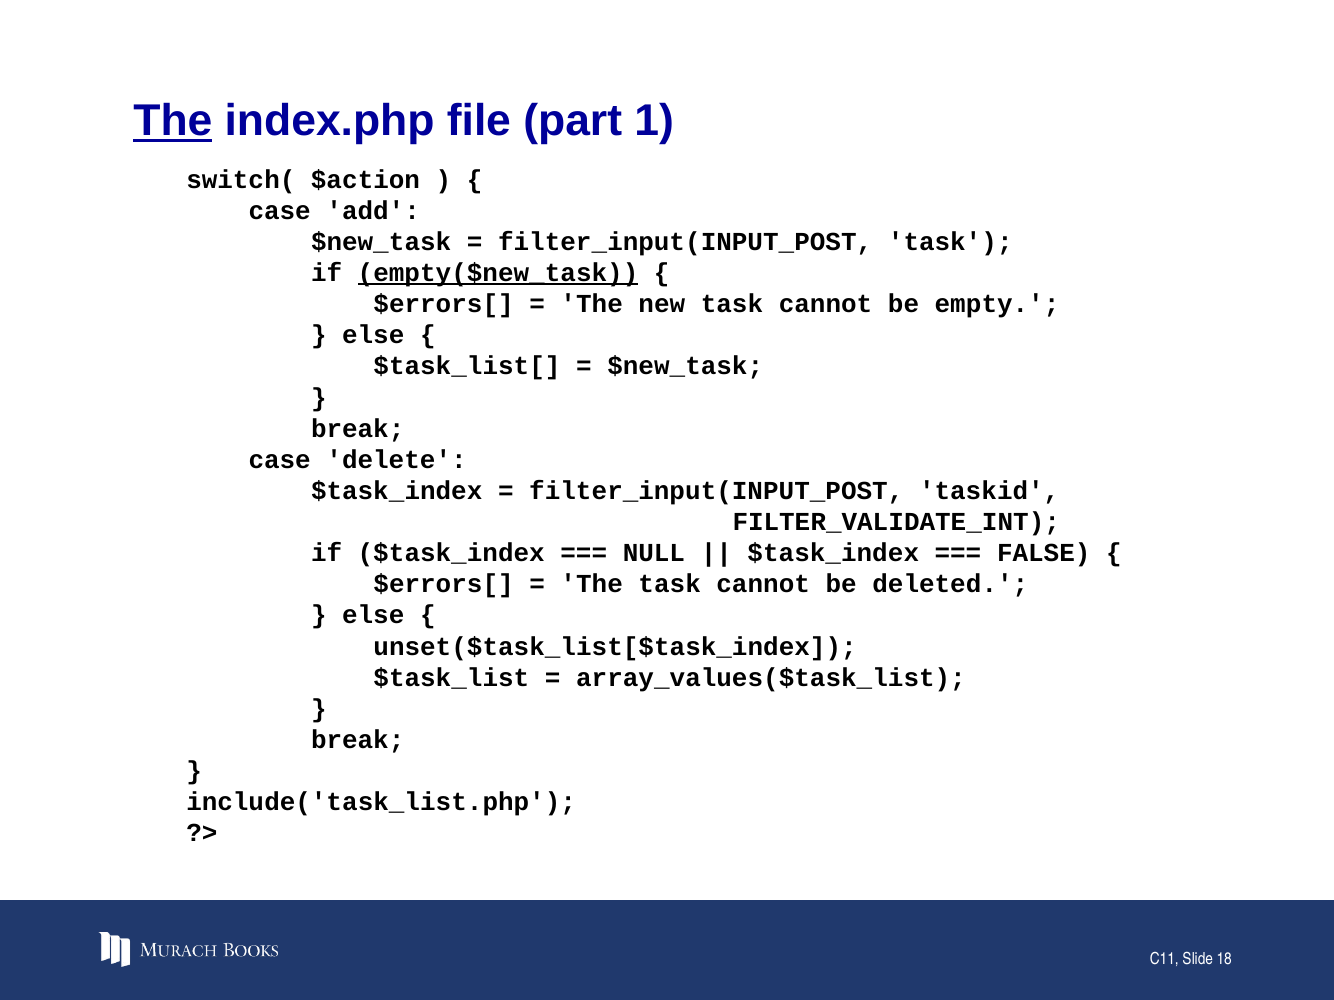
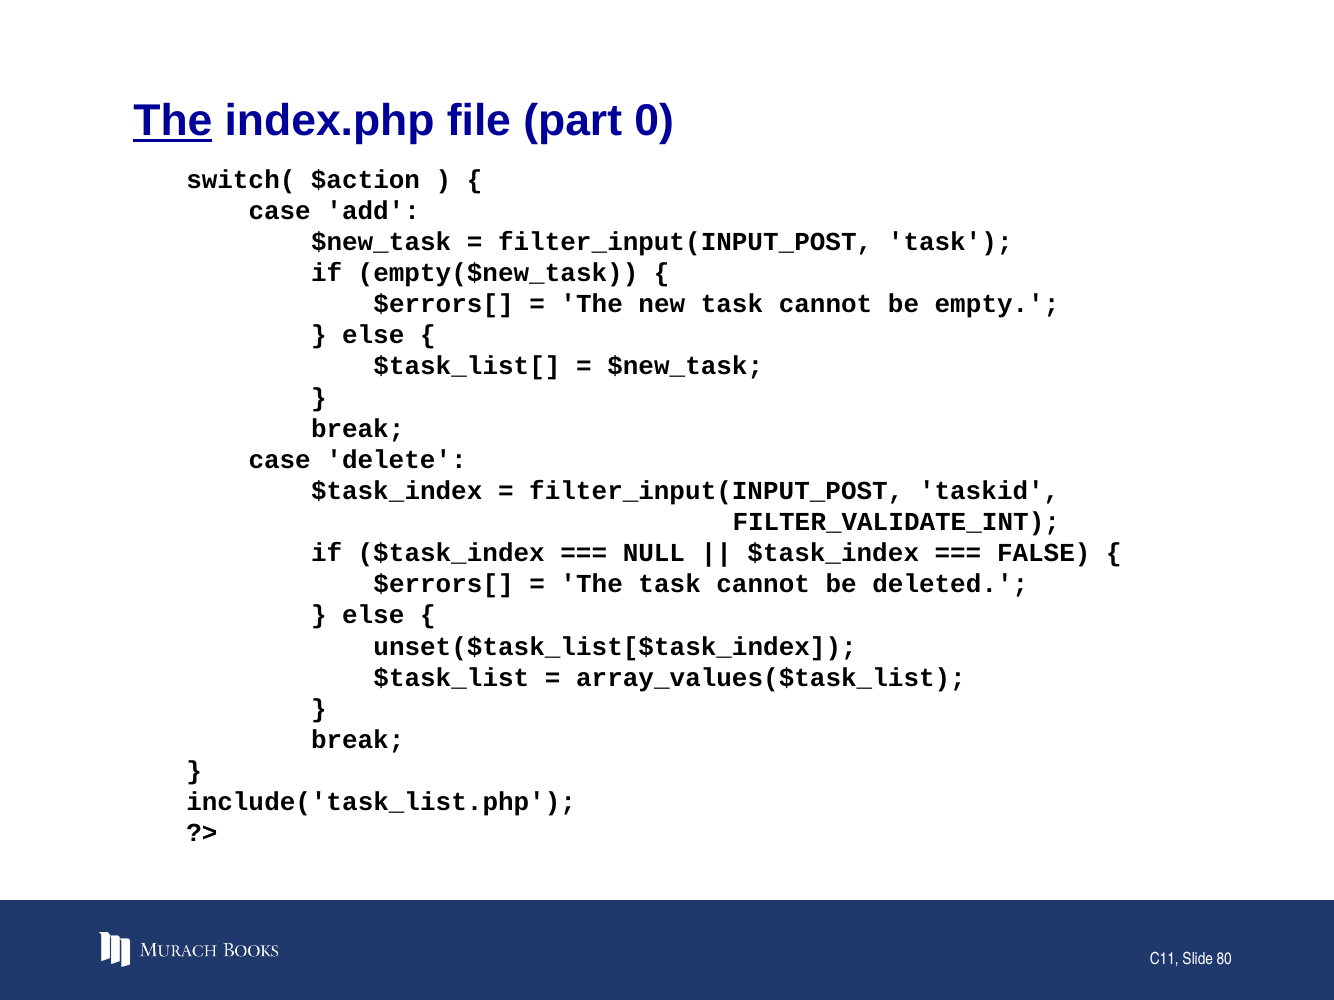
1: 1 -> 0 (654, 121)
empty($new_task underline: present -> none (498, 273)
18: 18 -> 80 (1224, 960)
